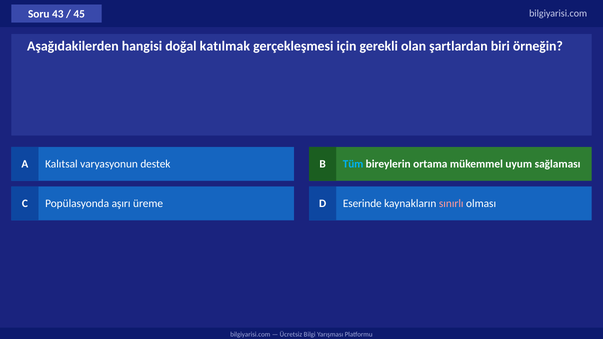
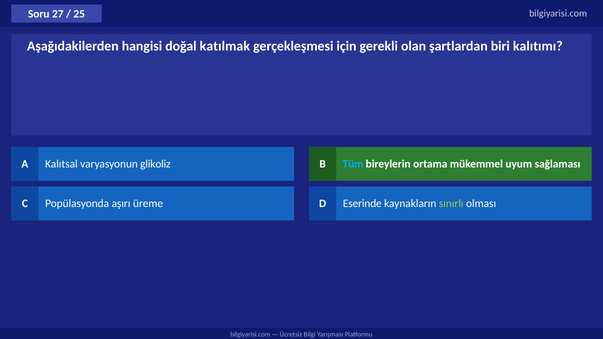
43: 43 -> 27 (58, 14)
45: 45 -> 25 (79, 14)
örneğin: örneğin -> kalıtımı (538, 46)
destek: destek -> glikoliz (155, 164)
sınırlı colour: pink -> light green (451, 204)
